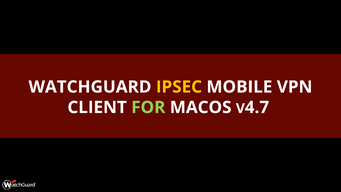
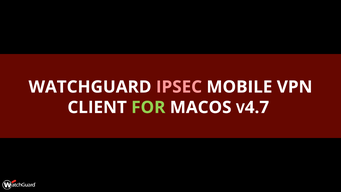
IPSEC colour: yellow -> pink (179, 87)
